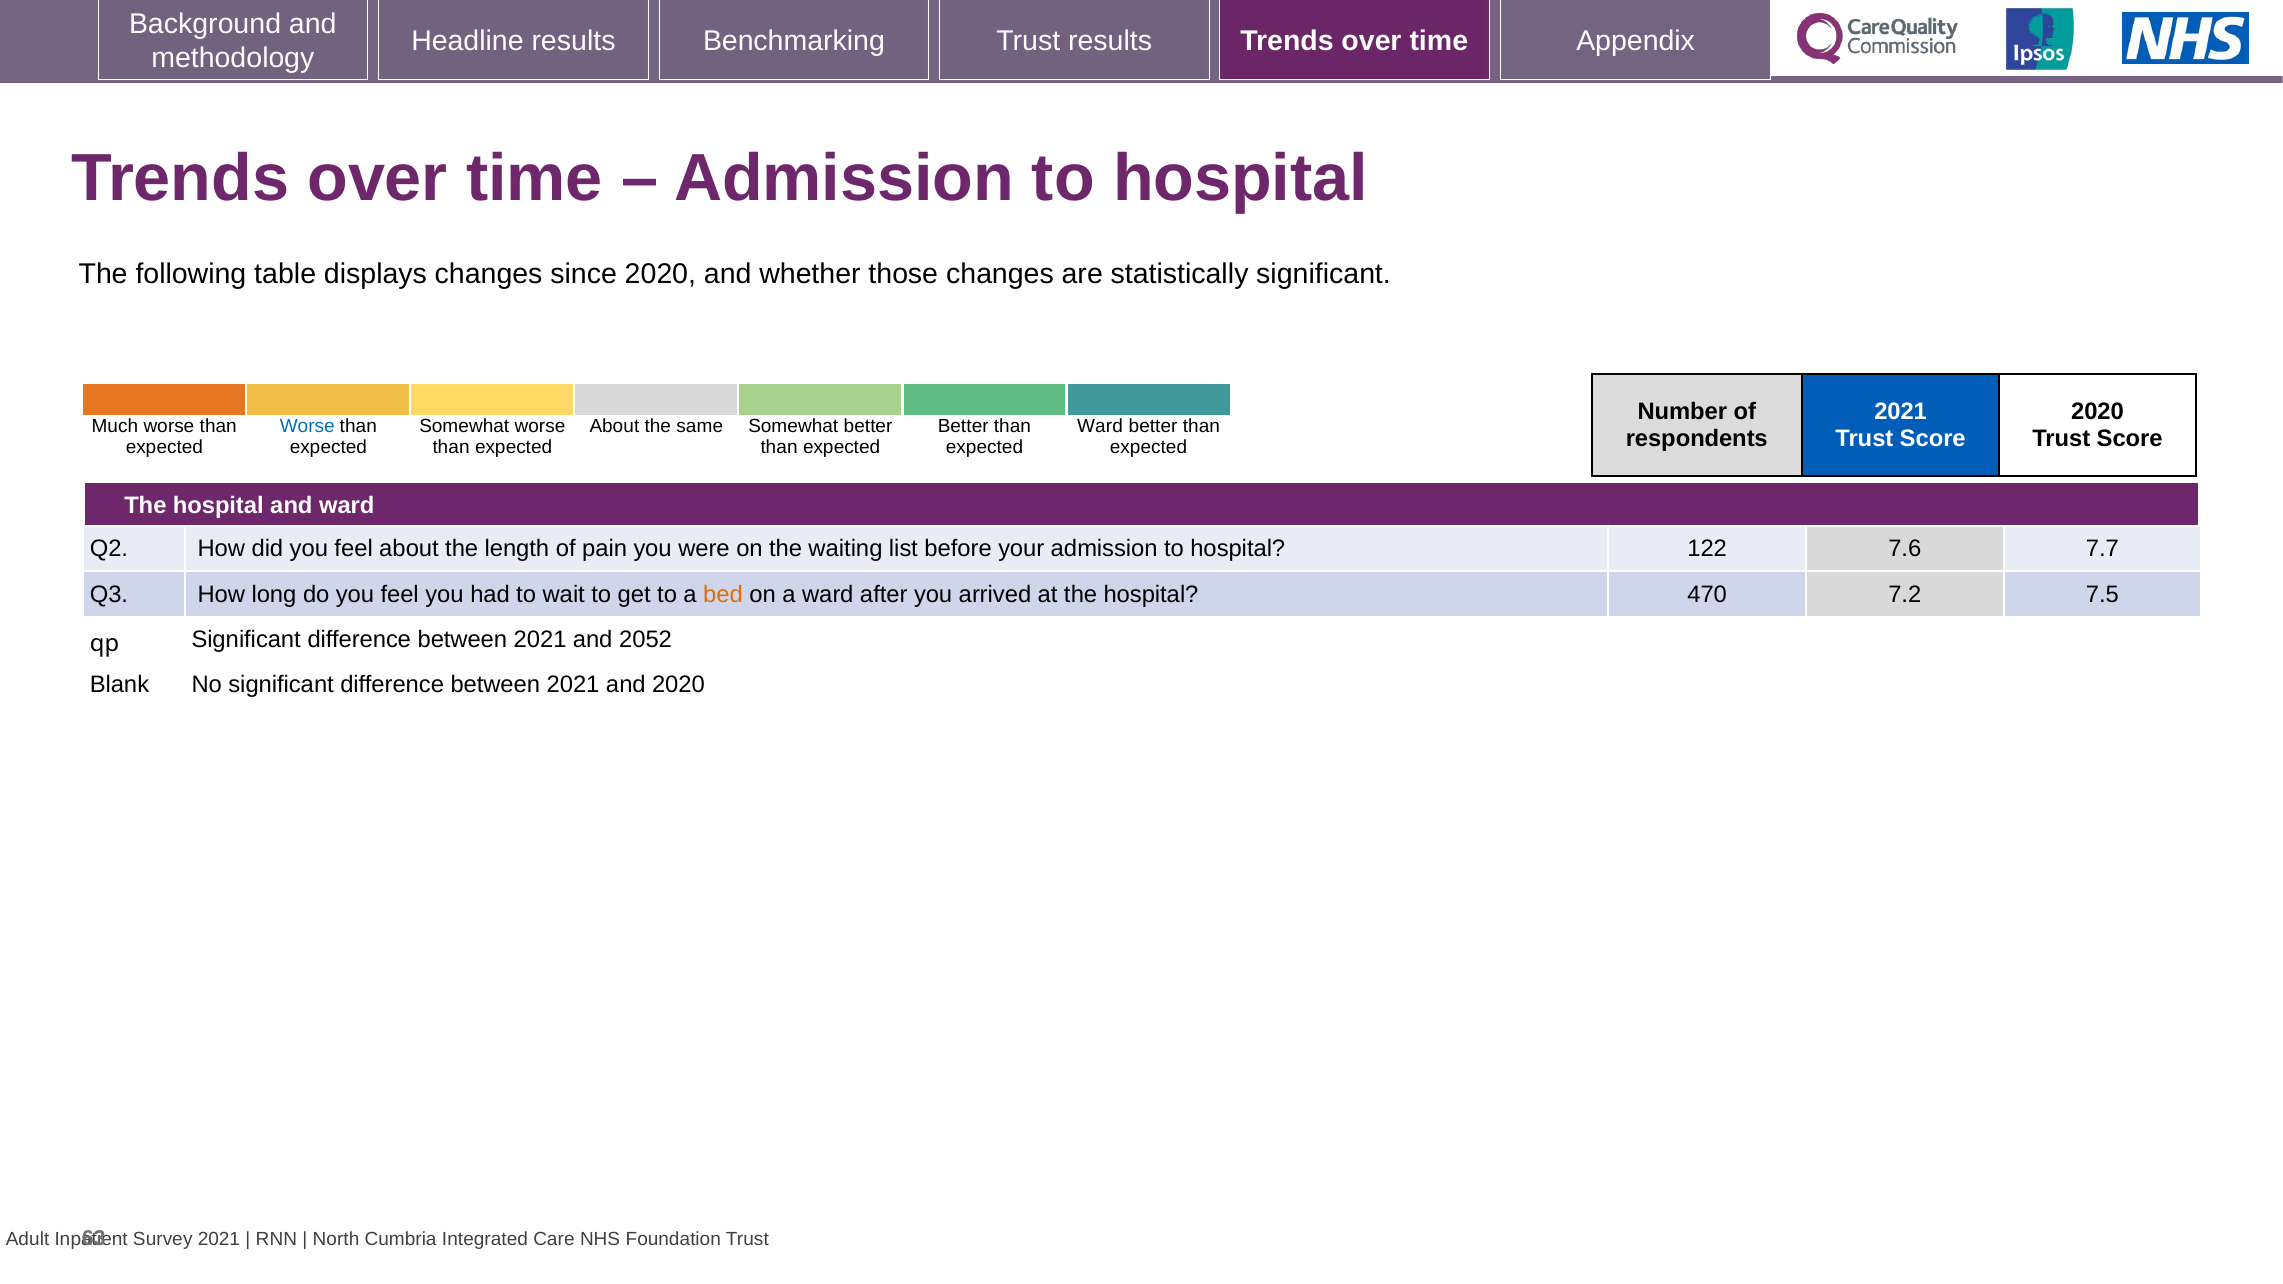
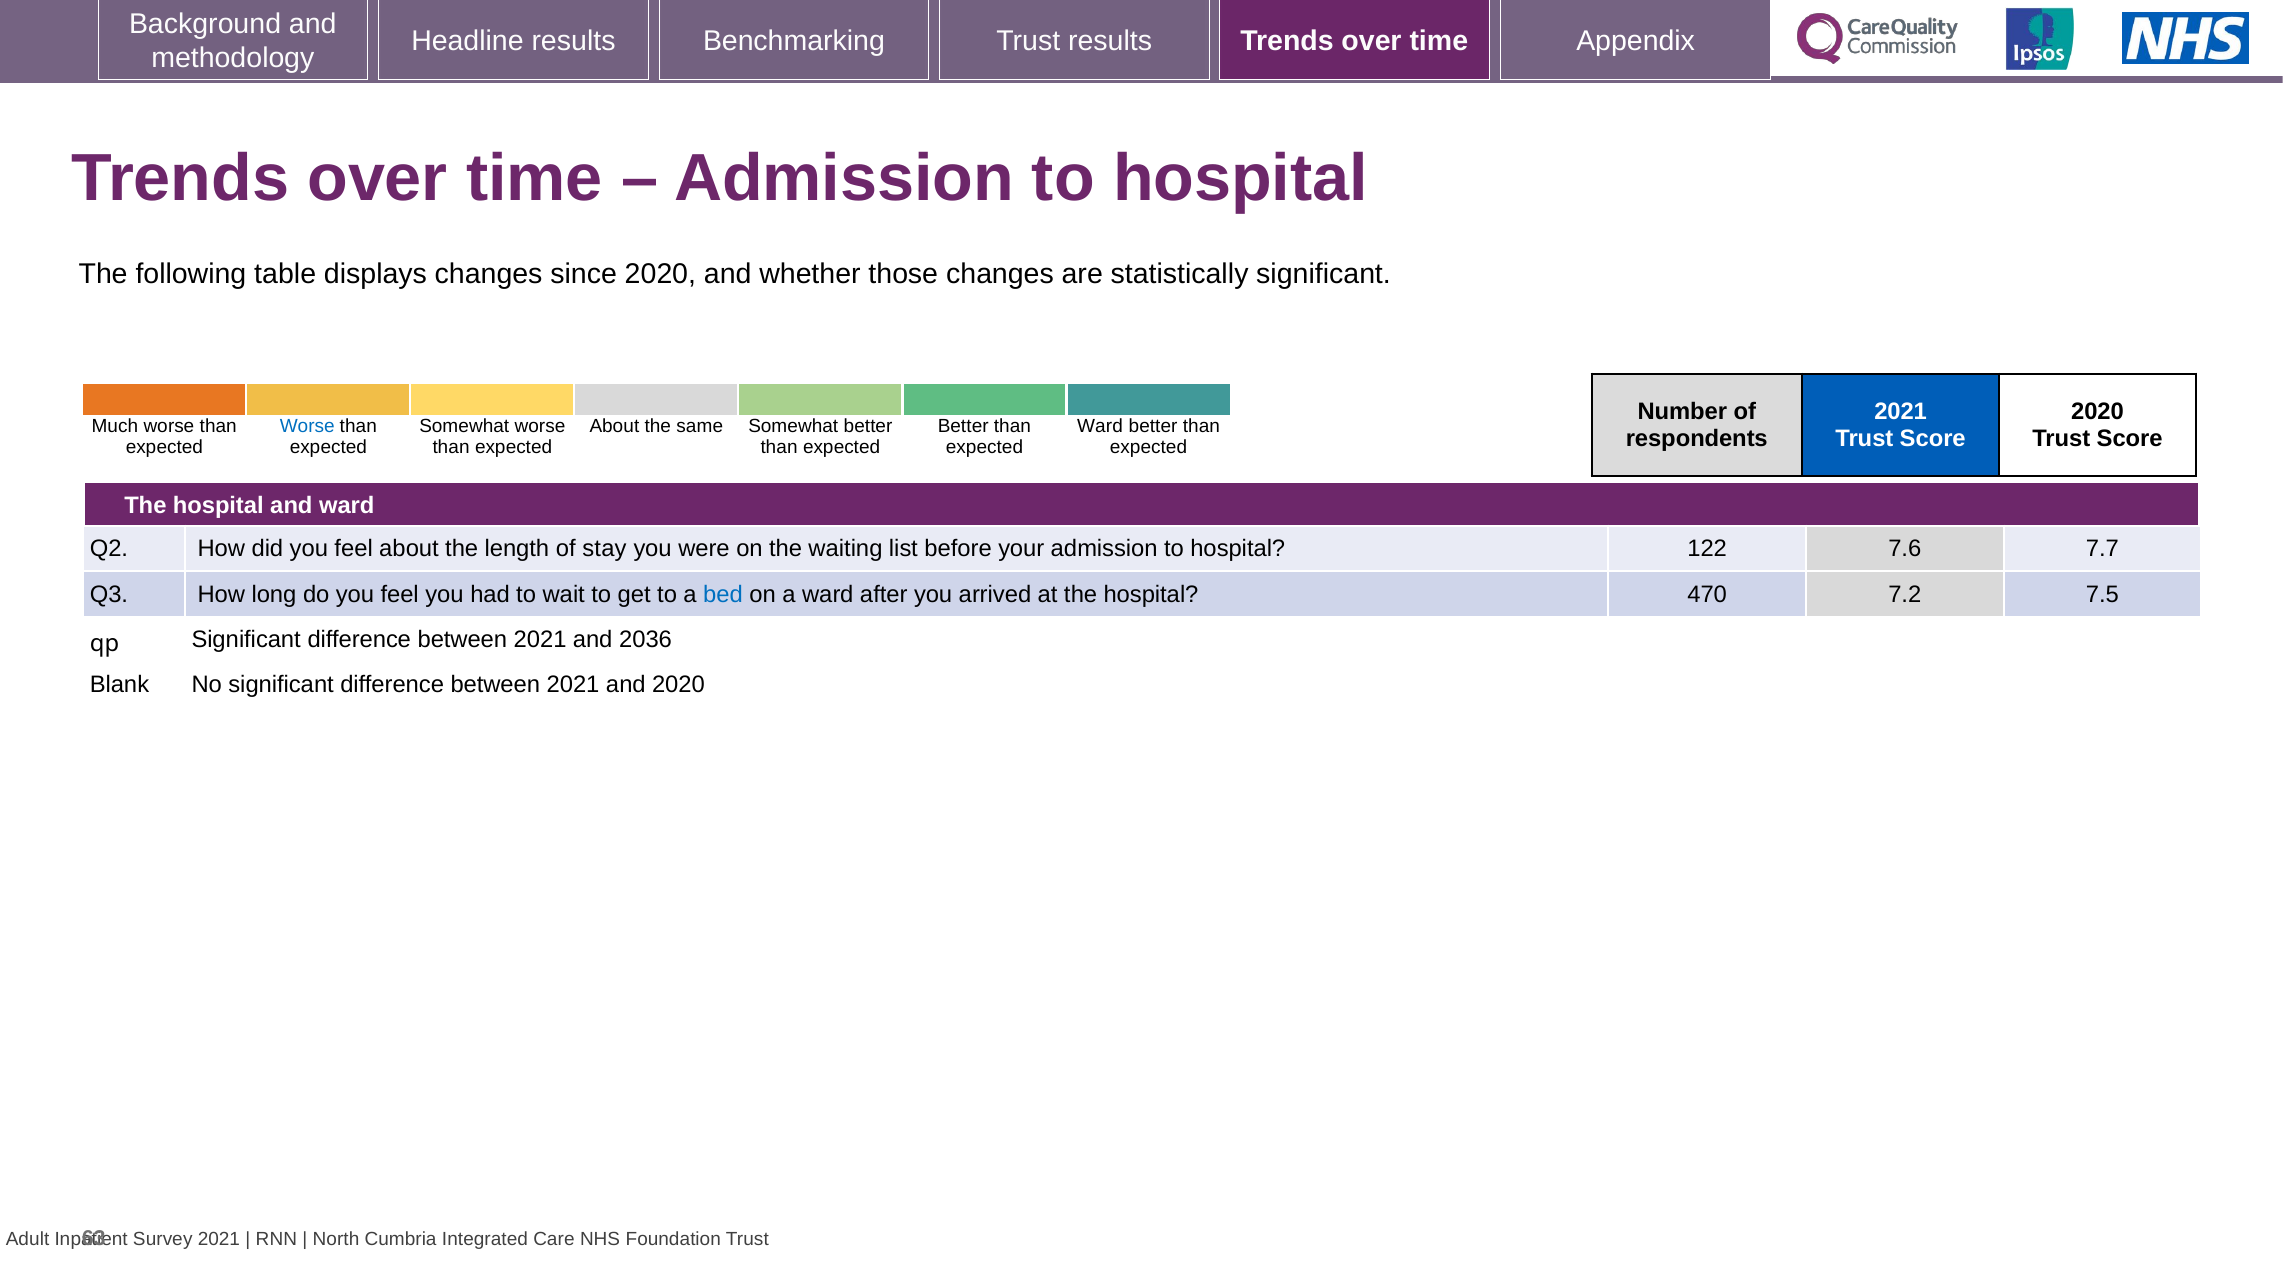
pain: pain -> stay (604, 549)
bed colour: orange -> blue (723, 595)
2052: 2052 -> 2036 (646, 639)
